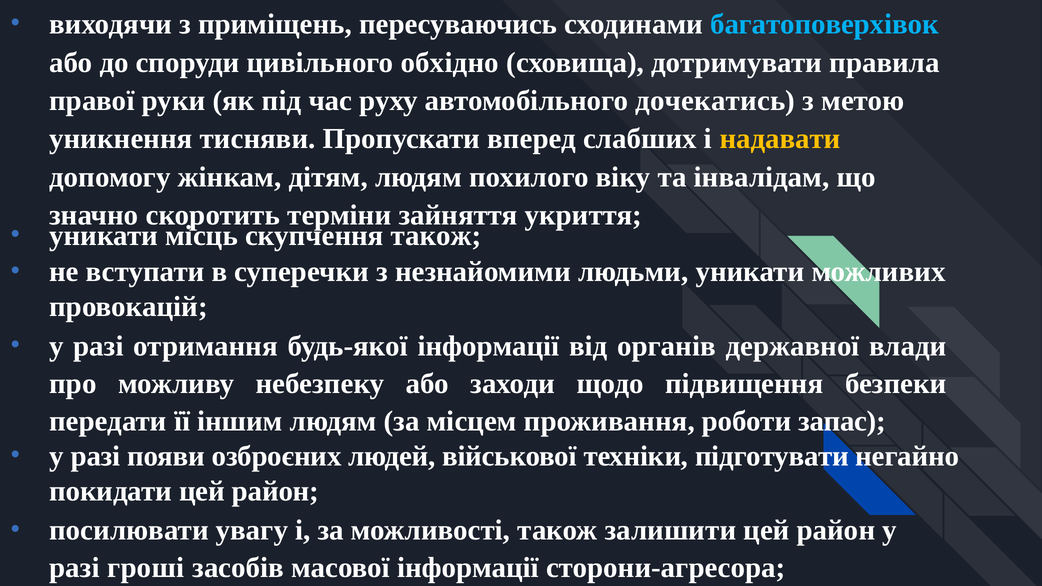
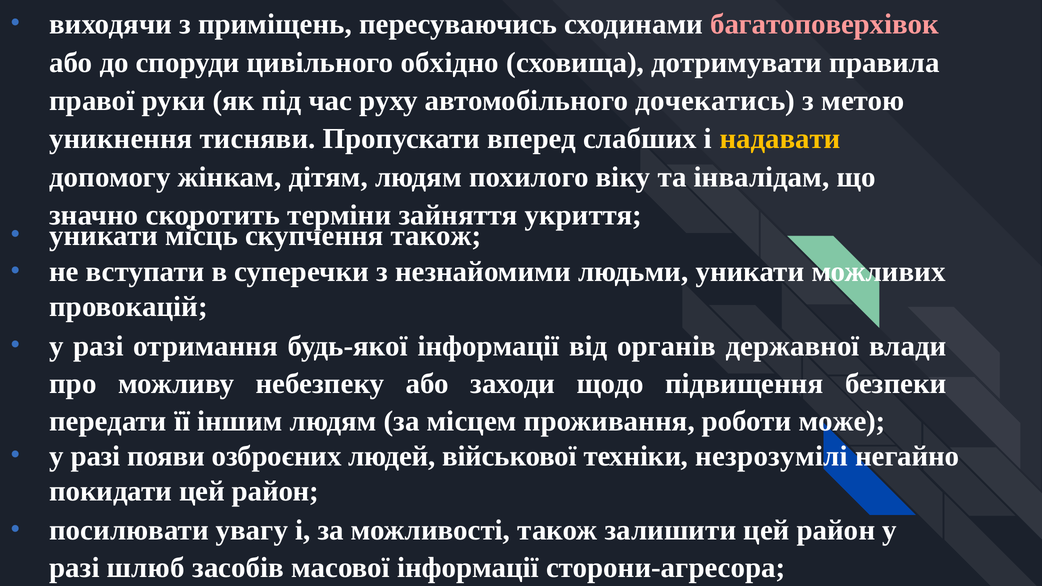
багатоповерхівок colour: light blue -> pink (825, 24)
запас: запас -> може (842, 421)
підготувати: підготувати -> незрозумілі (772, 456)
гроші: гроші -> шлюб (146, 568)
